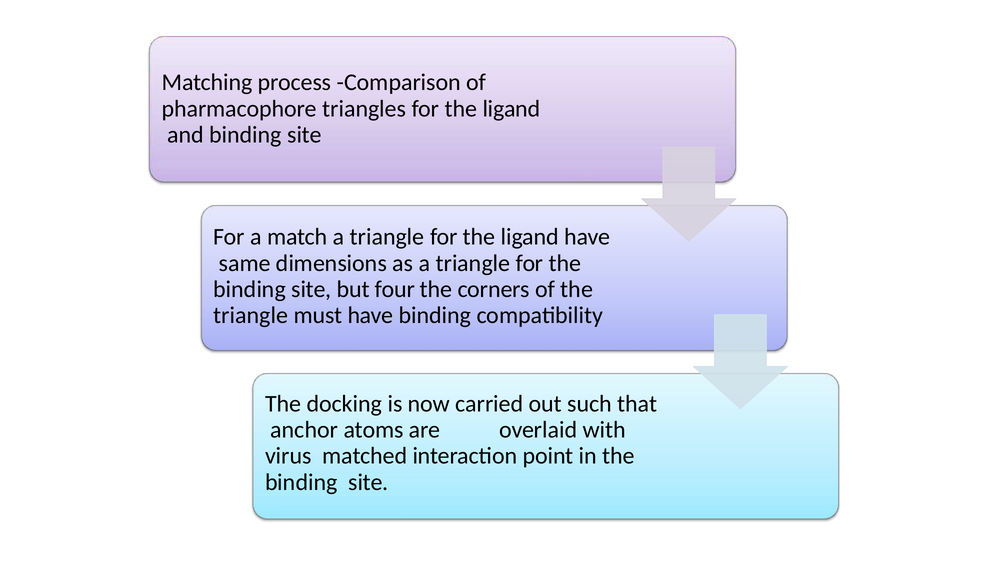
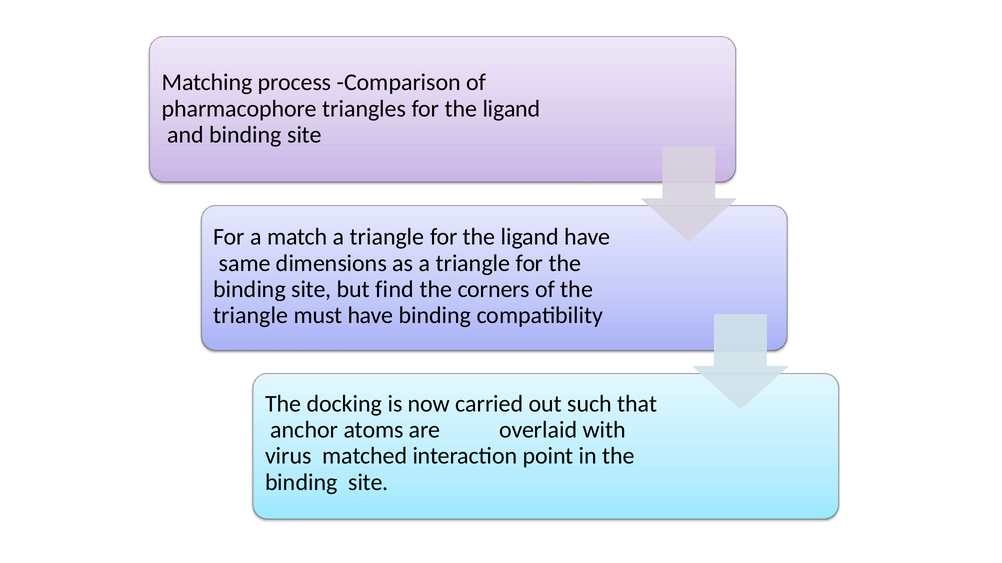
four: four -> find (395, 290)
